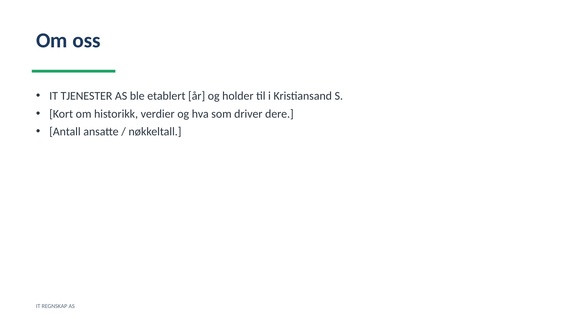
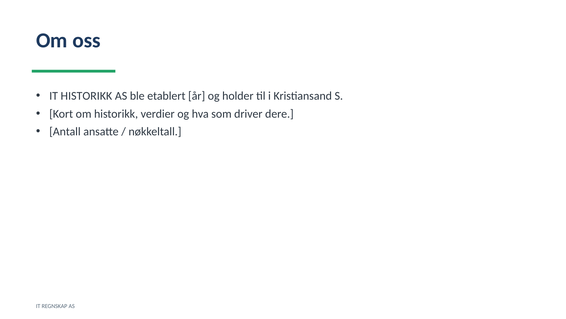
IT TJENESTER: TJENESTER -> HISTORIKK (86, 96)
